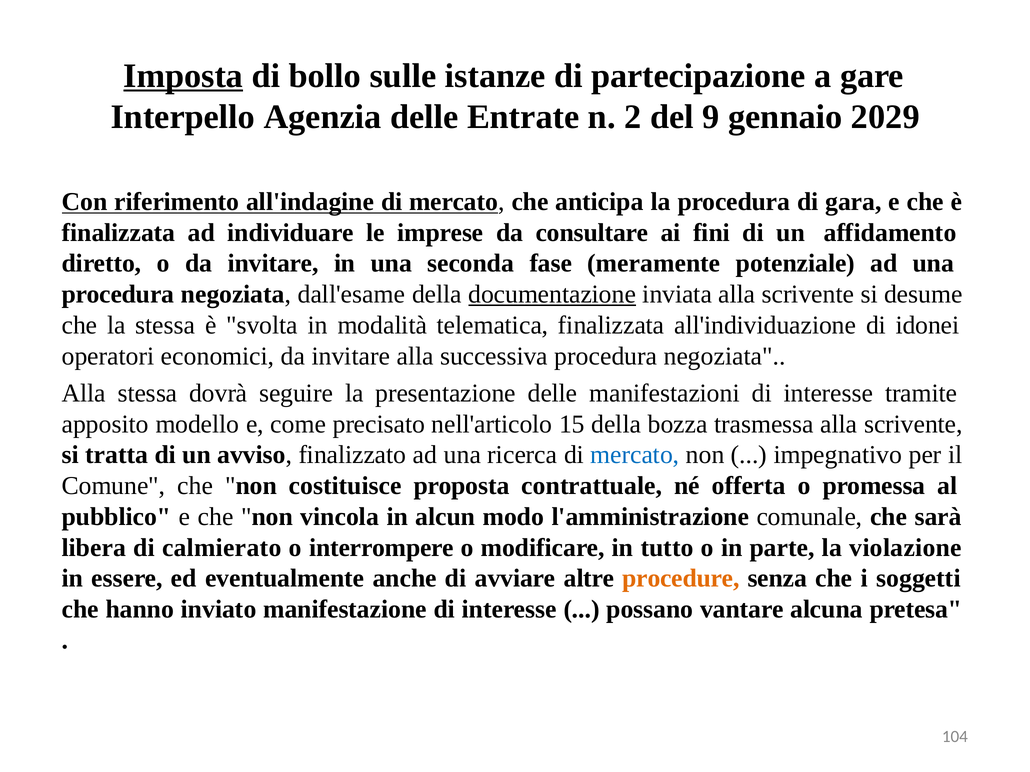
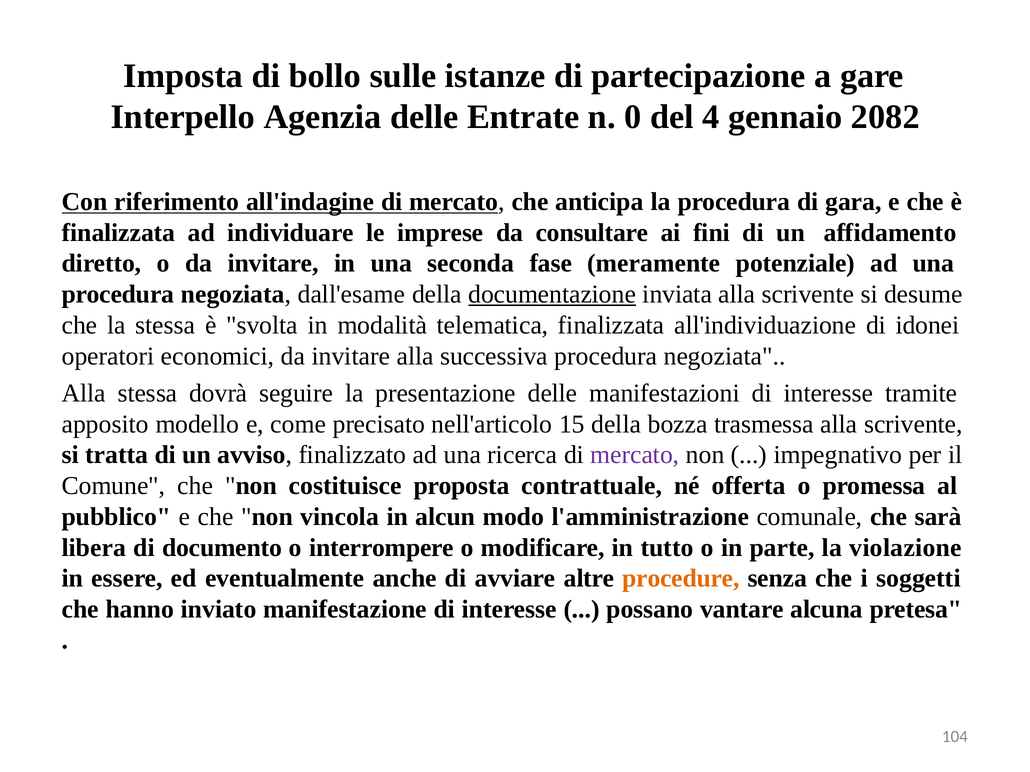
Imposta underline: present -> none (183, 76)
2: 2 -> 0 (633, 117)
9: 9 -> 4 (711, 117)
2029: 2029 -> 2082 (885, 117)
mercato colour: blue -> purple (635, 455)
calmierato: calmierato -> documento (222, 548)
